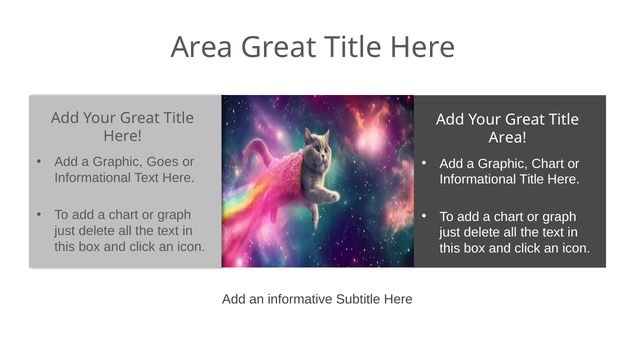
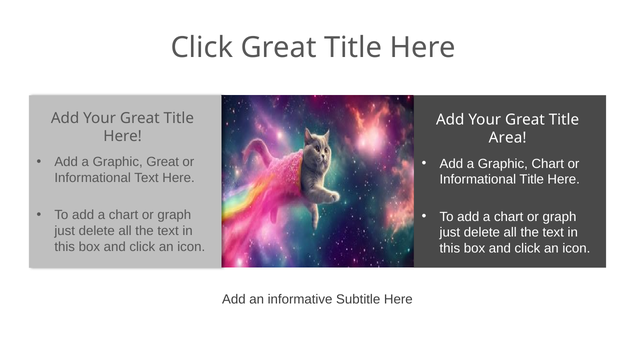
Area: Area -> Click (202, 48)
Graphic Goes: Goes -> Great (163, 162)
